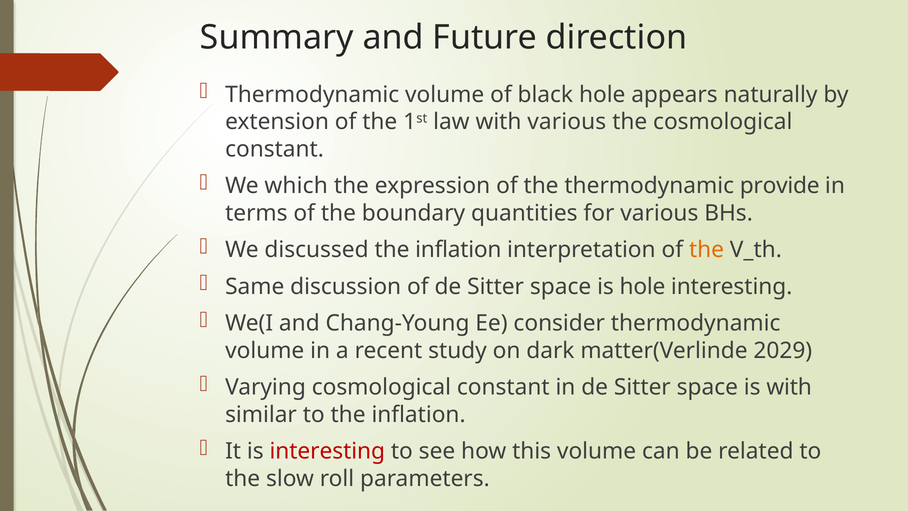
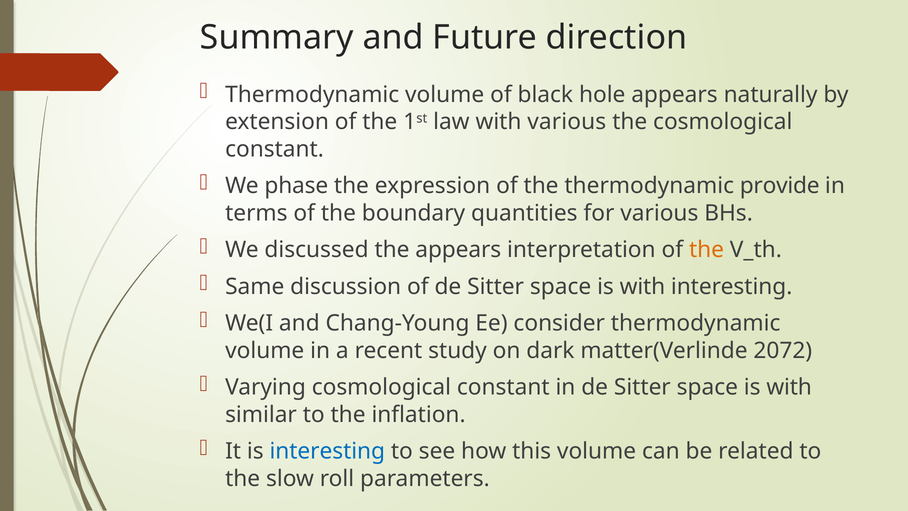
which: which -> phase (296, 186)
discussed the inflation: inflation -> appears (458, 250)
hole: hole -> with (642, 286)
2029: 2029 -> 2072 (783, 350)
interesting colour: red -> blue (327, 451)
